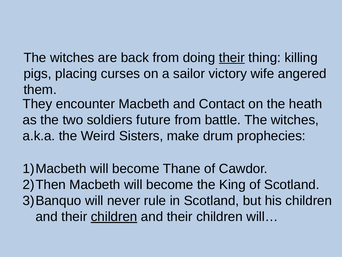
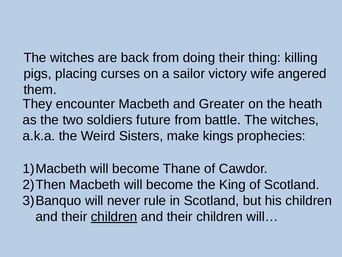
their underline: present -> none (232, 58)
Contact: Contact -> Greater (222, 104)
drum: drum -> kings (218, 136)
